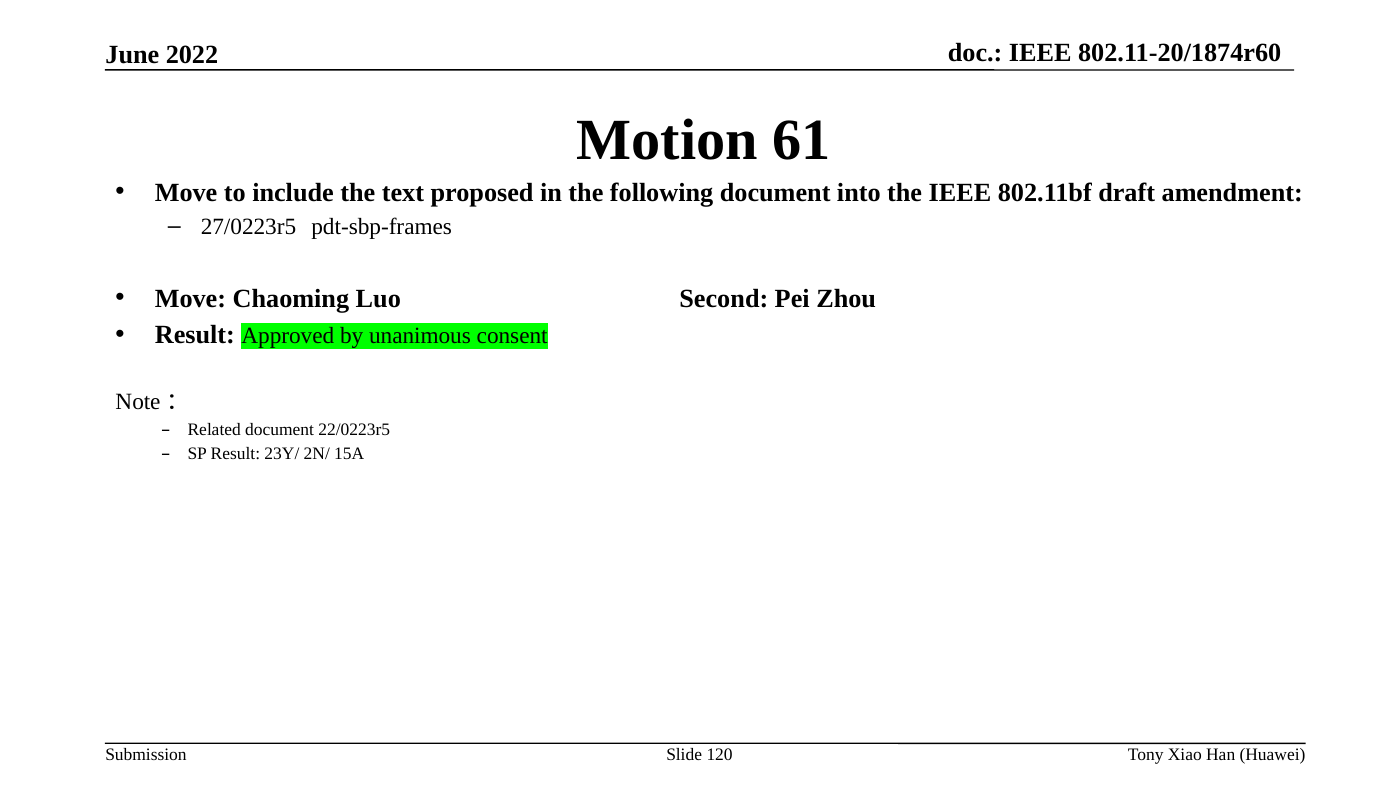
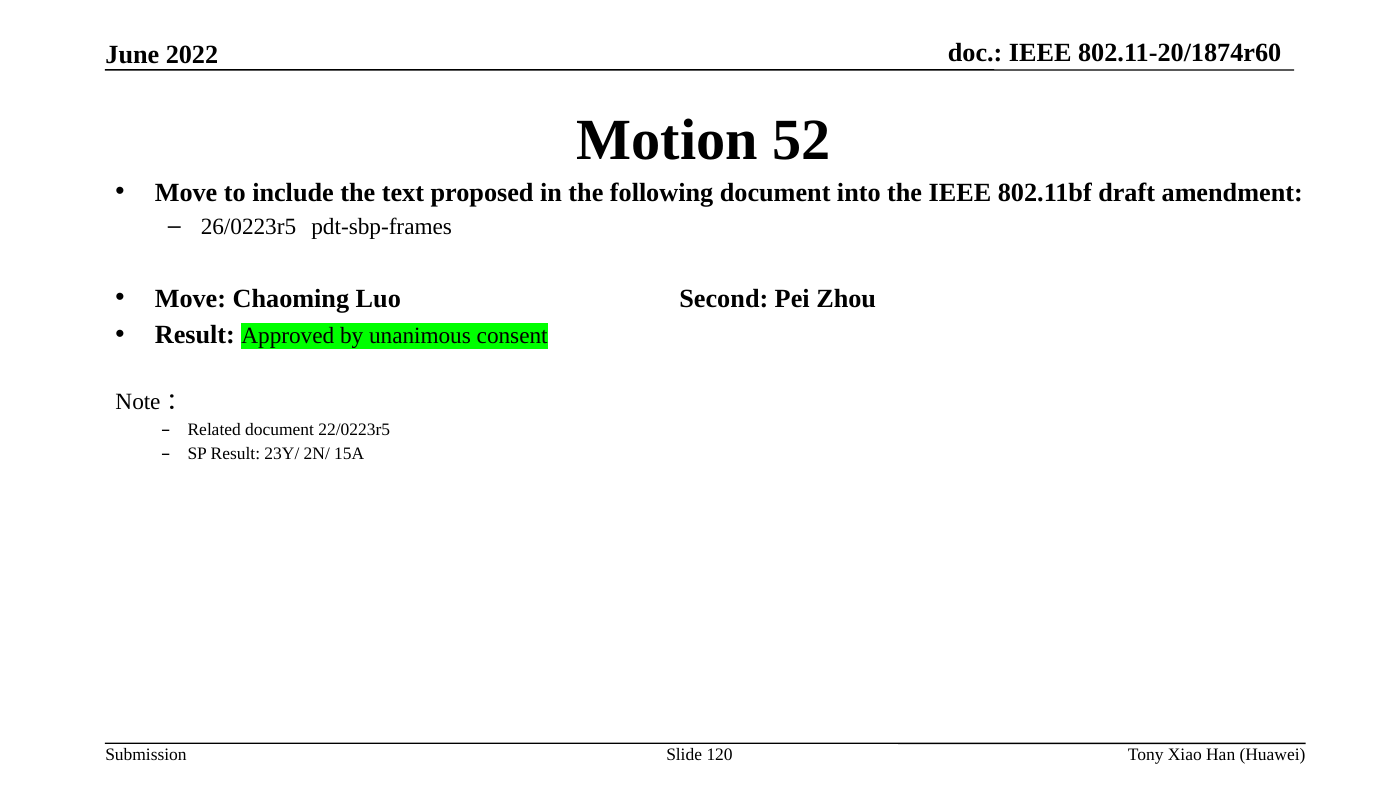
61: 61 -> 52 (802, 141)
27/0223r5: 27/0223r5 -> 26/0223r5 (248, 227)
